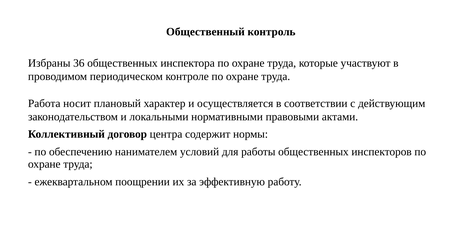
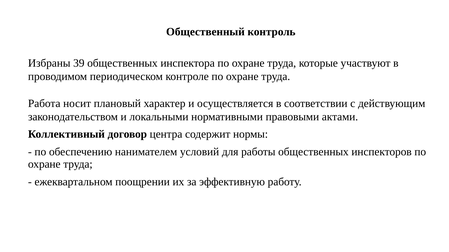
36: 36 -> 39 (79, 63)
